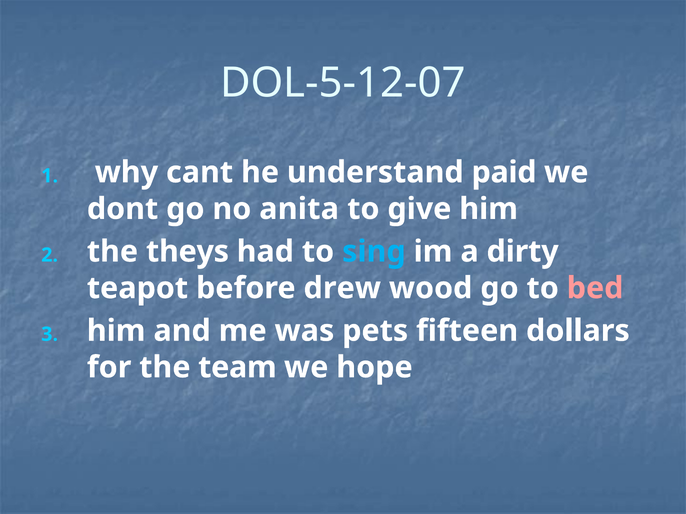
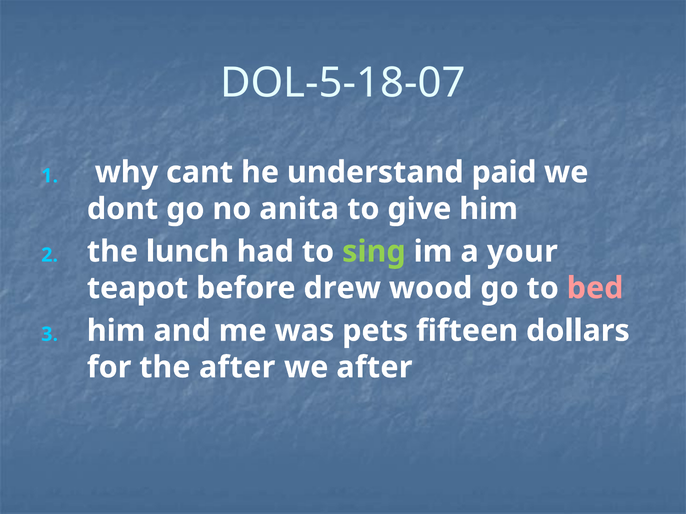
DOL-5-12-07: DOL-5-12-07 -> DOL-5-18-07 (343, 83)
theys: theys -> lunch (188, 252)
sing colour: light blue -> light green (374, 252)
dirty: dirty -> your (522, 252)
the team: team -> after (237, 368)
we hope: hope -> after (374, 368)
